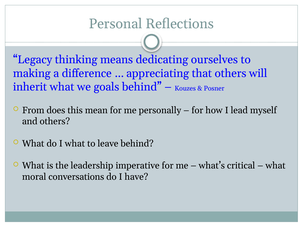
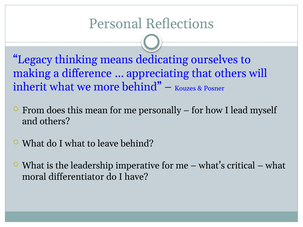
goals: goals -> more (106, 87)
conversations: conversations -> differentiator (76, 177)
